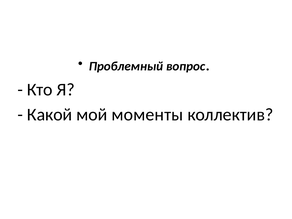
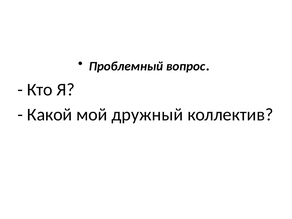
моменты: моменты -> дружный (147, 115)
